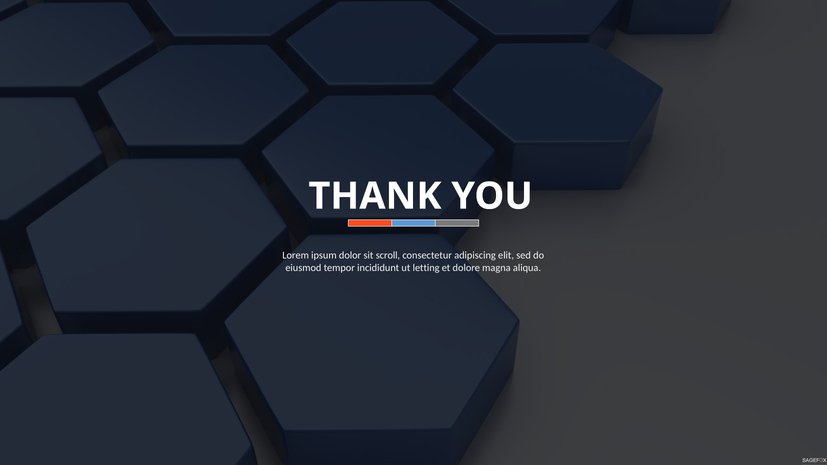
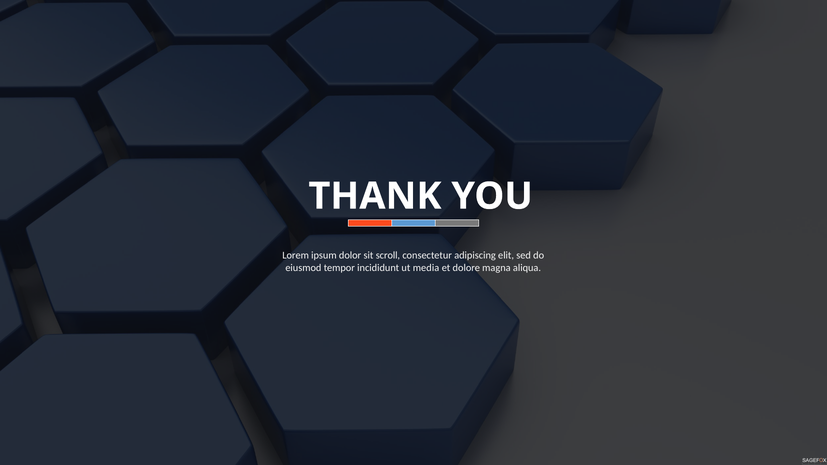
letting: letting -> media (426, 268)
